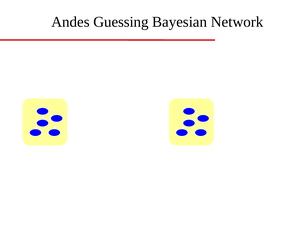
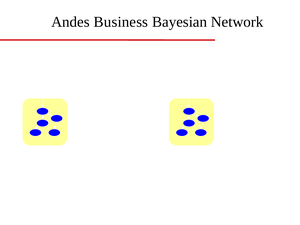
Guessing: Guessing -> Business (121, 22)
